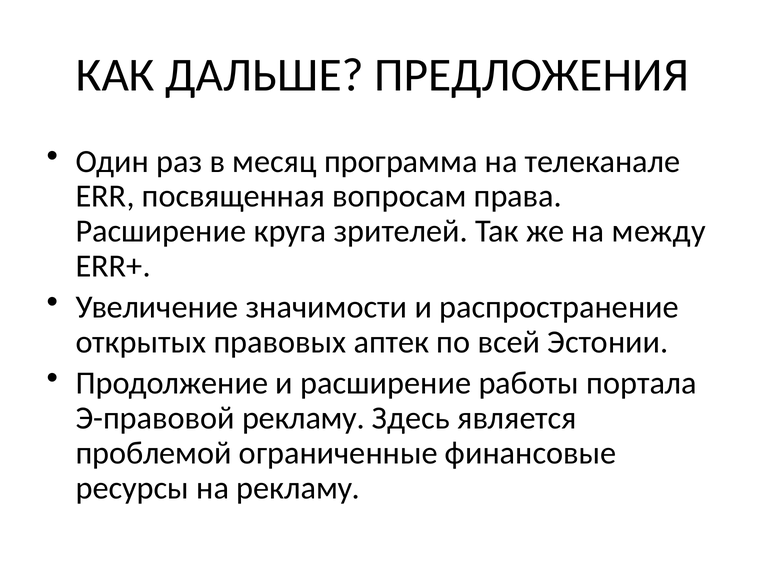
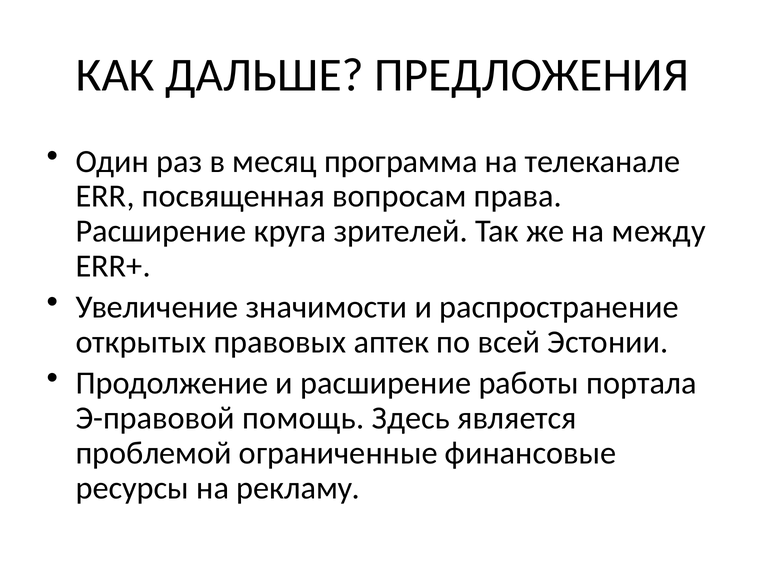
Э-правовой рекламу: рекламу -> помощь (303, 418)
